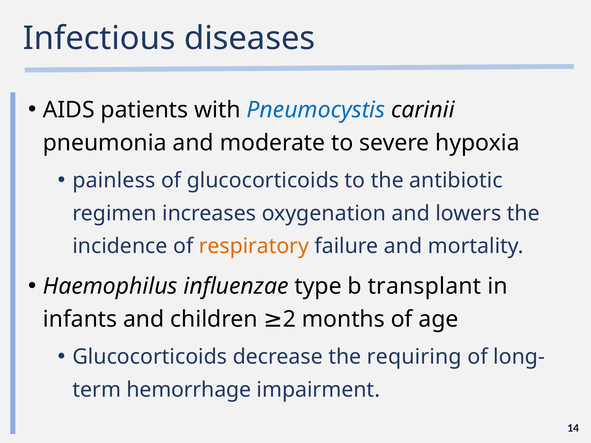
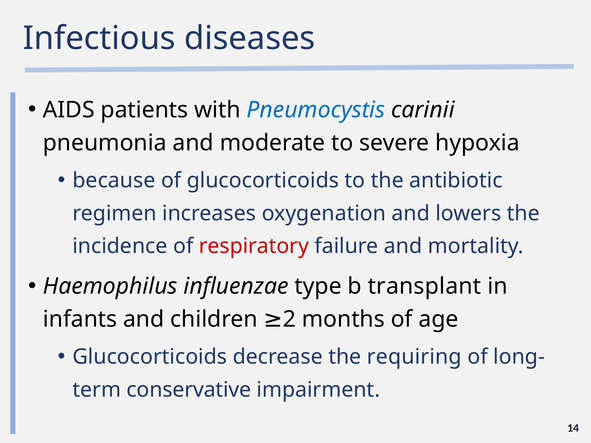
painless: painless -> because (114, 181)
respiratory colour: orange -> red (254, 246)
hemorrhage: hemorrhage -> conservative (189, 390)
